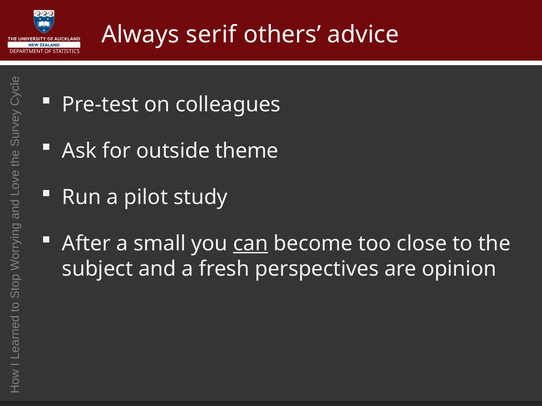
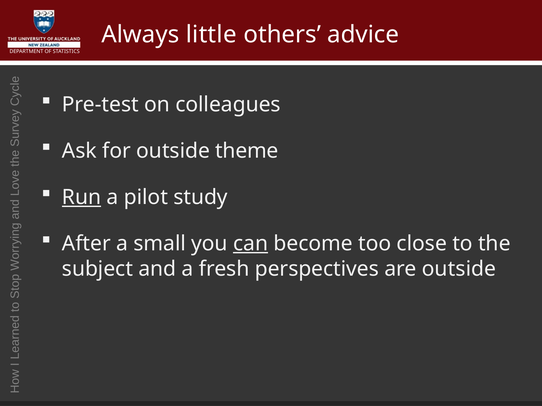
serif: serif -> little (211, 34)
Run underline: none -> present (82, 198)
are opinion: opinion -> outside (459, 269)
